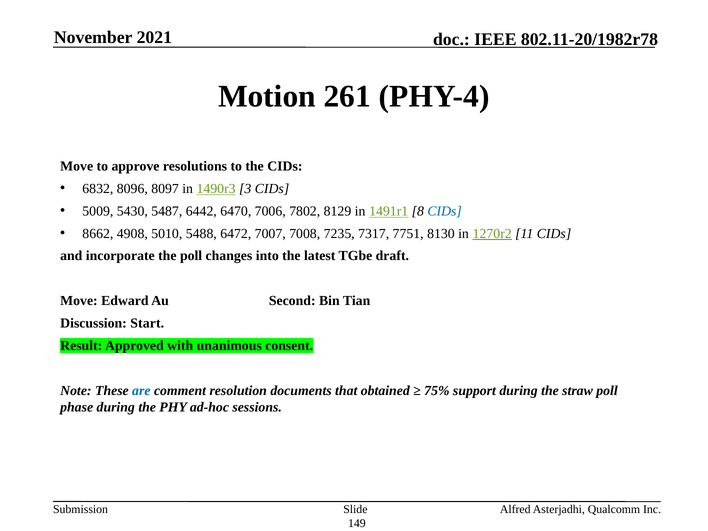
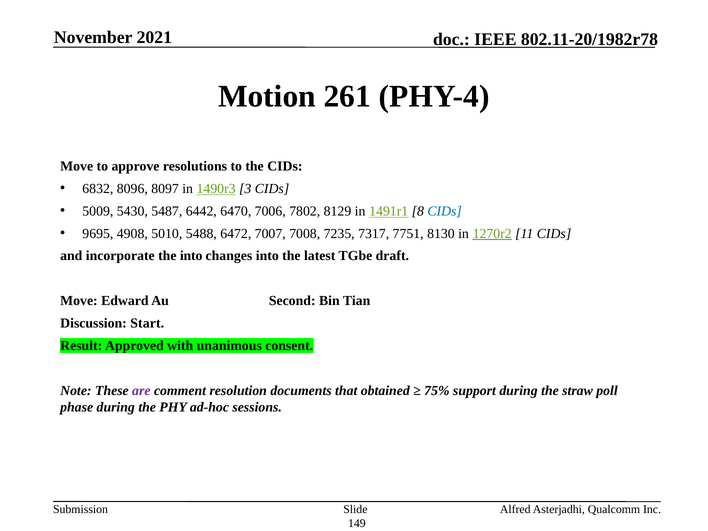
8662: 8662 -> 9695 (98, 234)
the poll: poll -> into (191, 256)
are colour: blue -> purple (141, 391)
